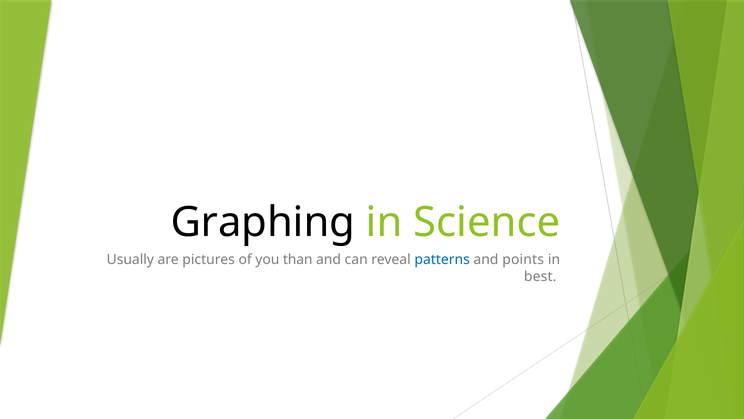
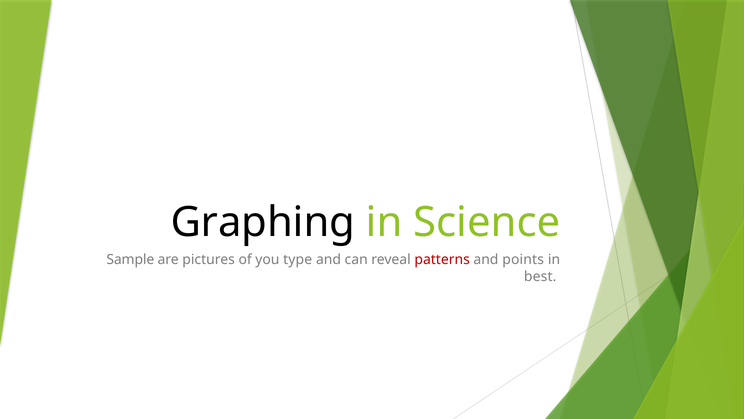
Usually: Usually -> Sample (130, 259)
than: than -> type (298, 259)
patterns colour: blue -> red (442, 259)
